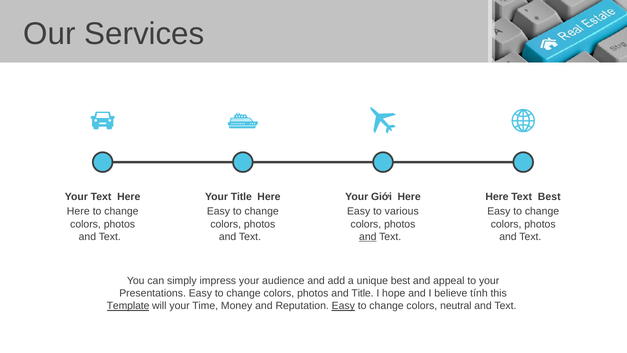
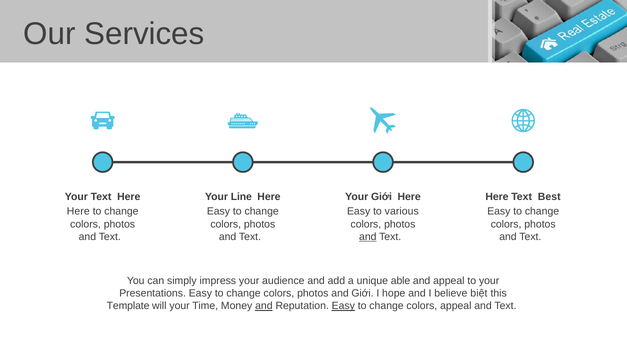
Your Title: Title -> Line (241, 197)
unique best: best -> able (401, 281)
and Title: Title -> Giới (363, 293)
tính: tính -> biệt (479, 293)
Template underline: present -> none (128, 306)
and underline: none -> present (264, 306)
colors neutral: neutral -> appeal (456, 306)
